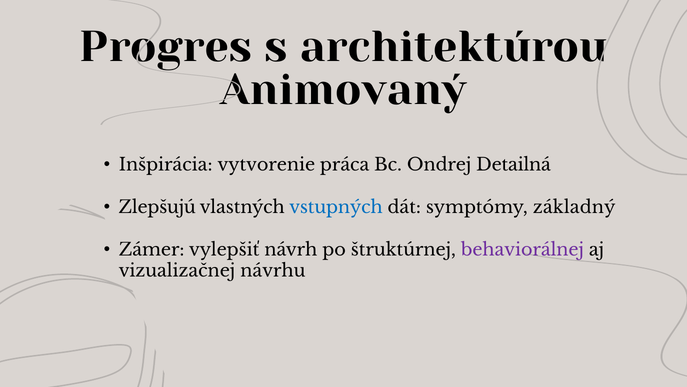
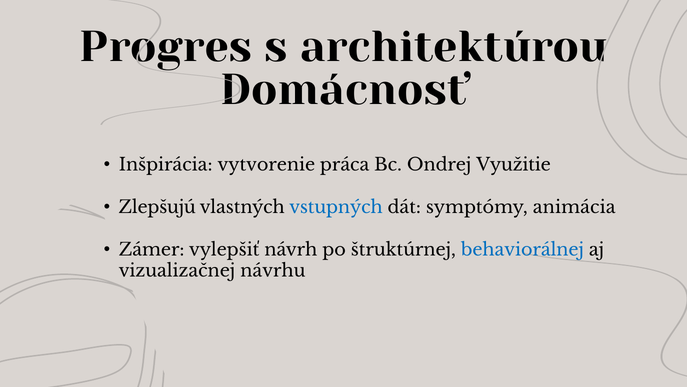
Animovaný: Animovaný -> Domácnosť (343, 90)
Detailná: Detailná -> Využitie (514, 165)
základný: základný -> animácia (574, 207)
behaviorálnej colour: purple -> blue (522, 249)
